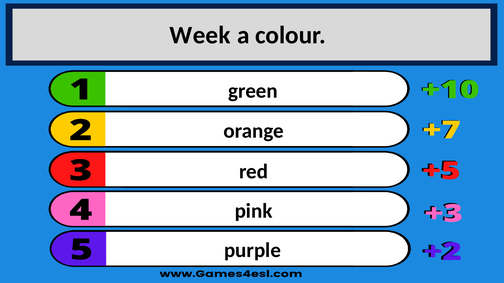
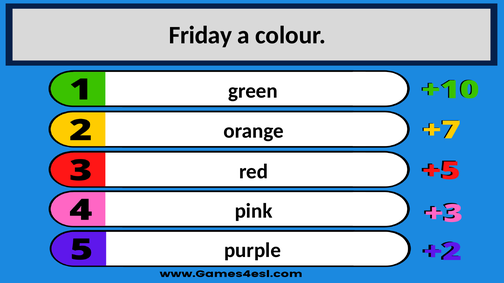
Week: Week -> Friday (200, 35)
